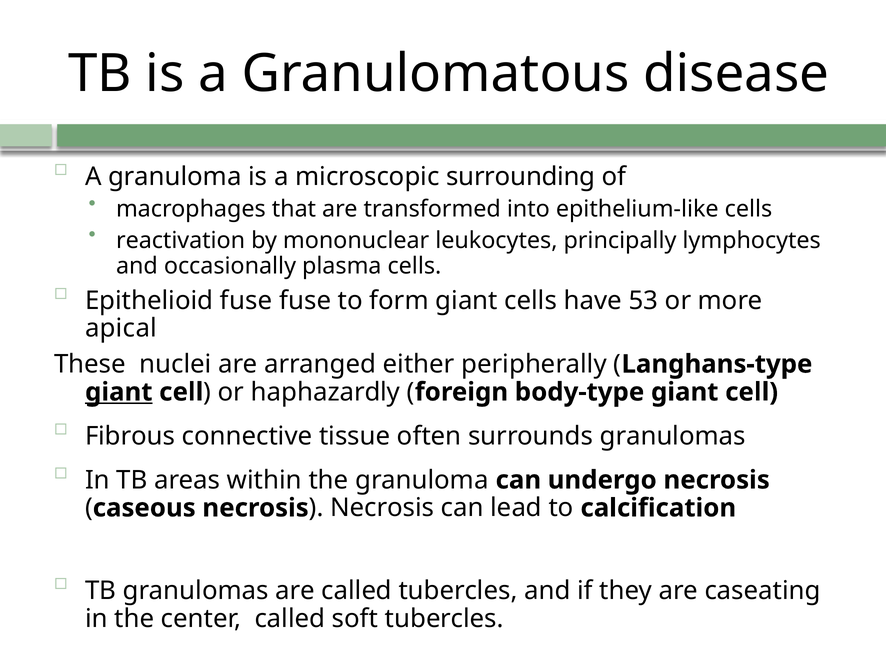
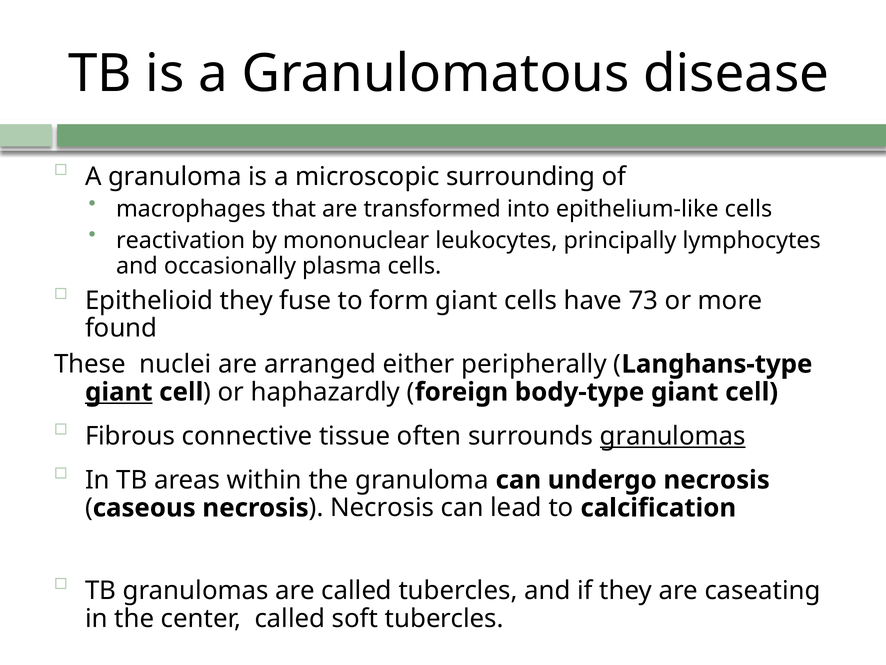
Epithelioid fuse: fuse -> they (246, 300)
53: 53 -> 73 (643, 300)
apical: apical -> found (121, 328)
granulomas underline: none -> present (673, 436)
